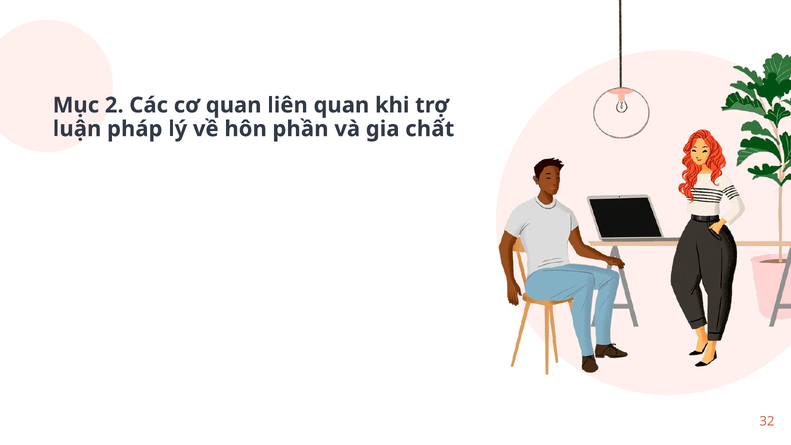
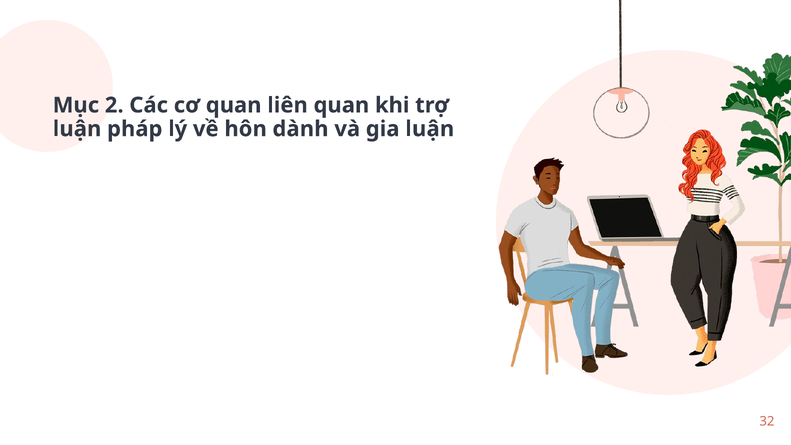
phần: phần -> dành (300, 129)
gia chất: chất -> luận (430, 129)
